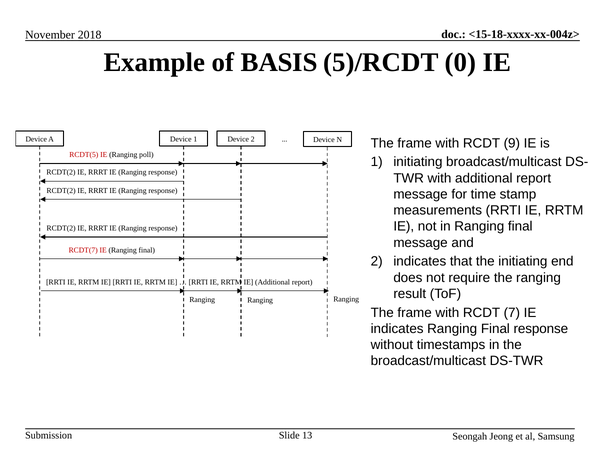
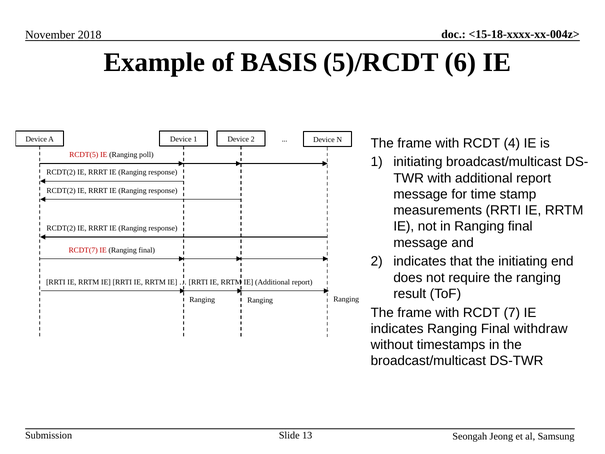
0: 0 -> 6 (460, 62)
9: 9 -> 4 (512, 143)
Final response: response -> withdraw (541, 329)
